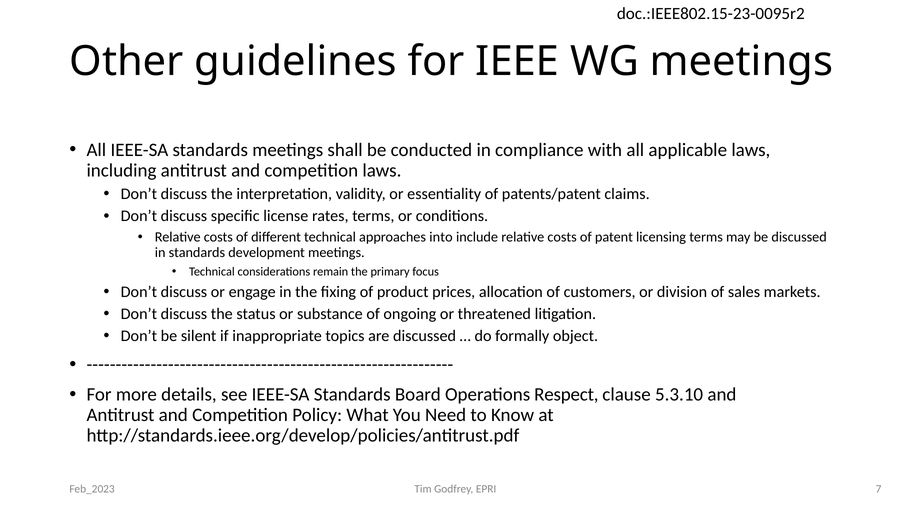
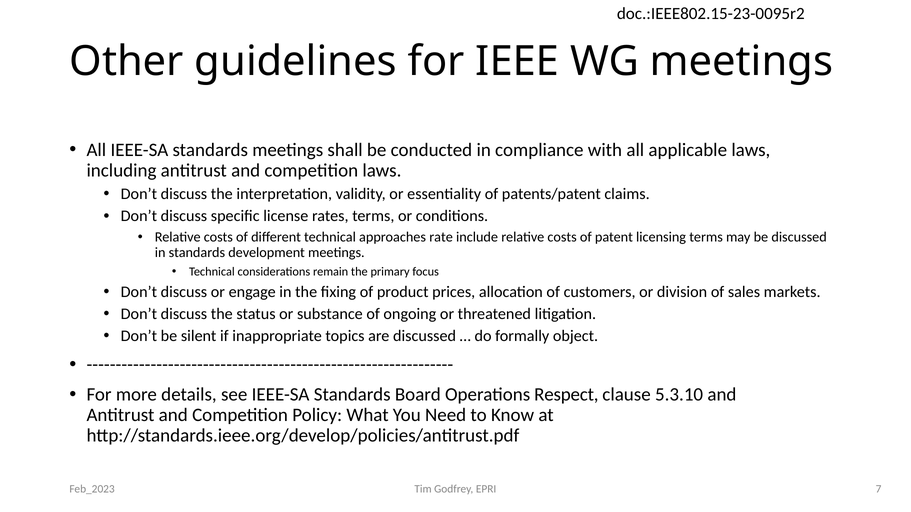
into: into -> rate (441, 237)
